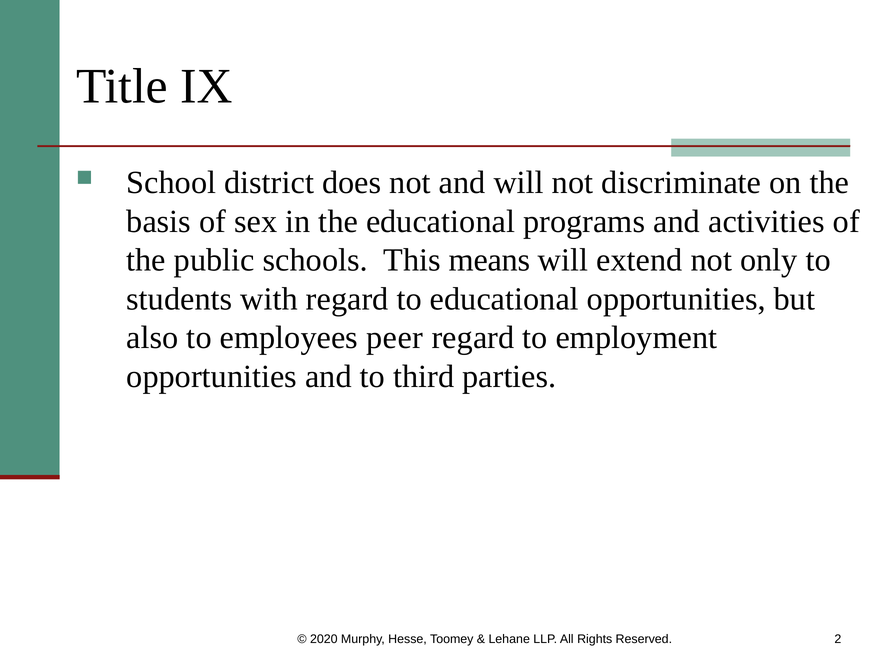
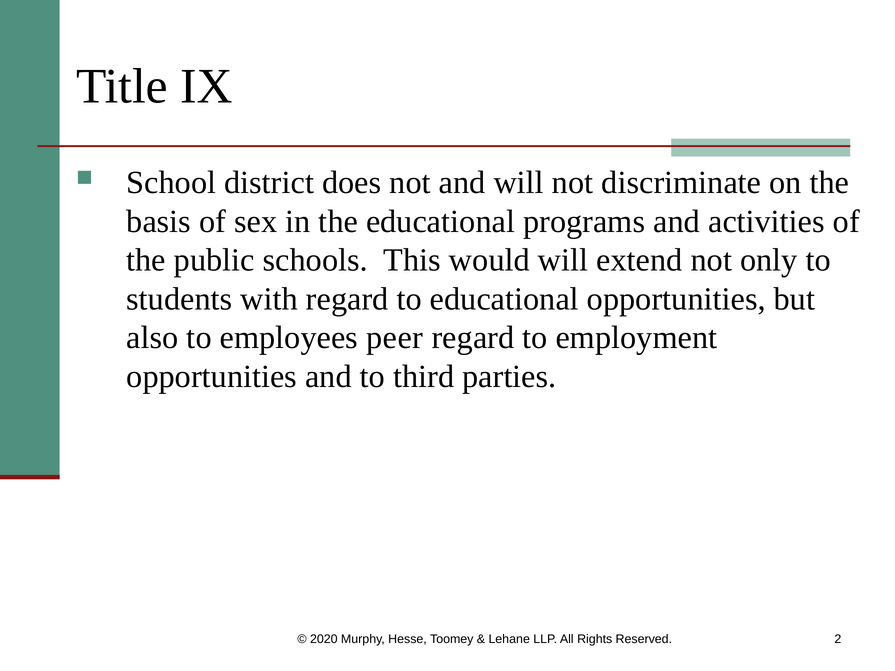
means: means -> would (489, 260)
